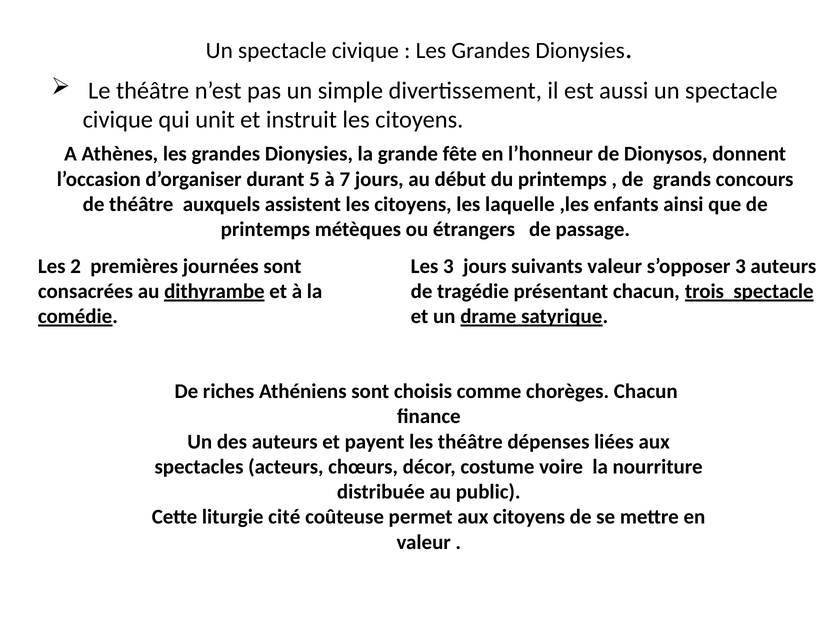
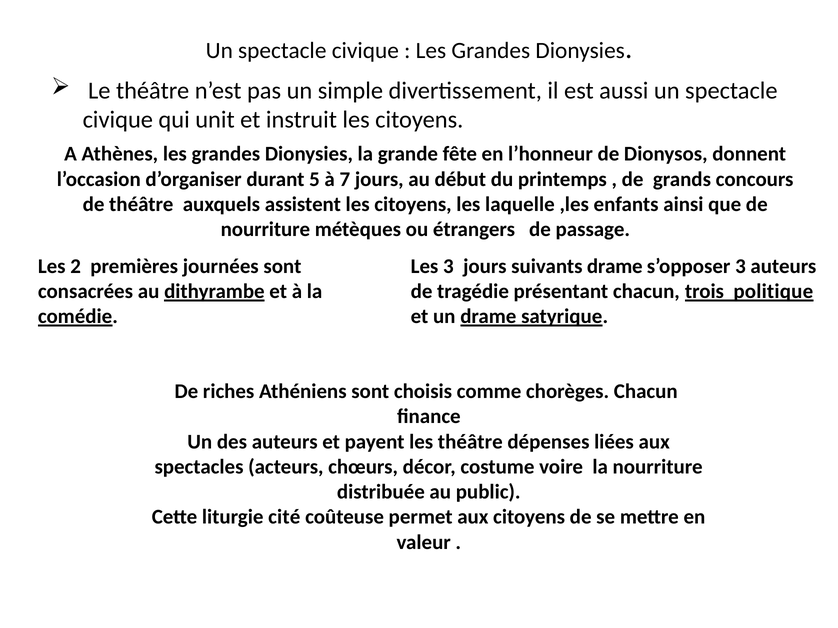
printemps: printemps -> nourriture (265, 230)
suivants valeur: valeur -> drame (615, 266)
trois spectacle: spectacle -> politique (773, 292)
